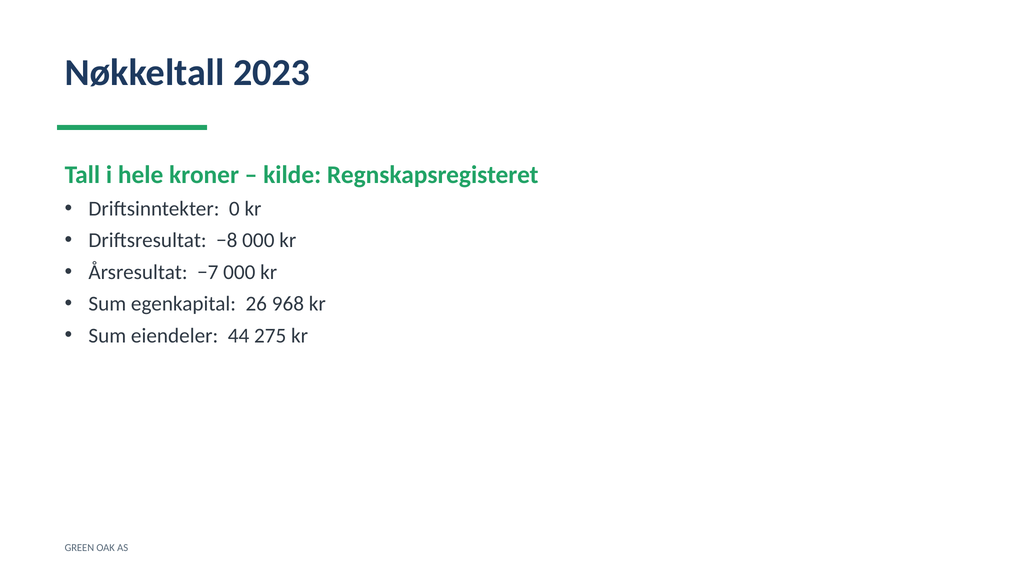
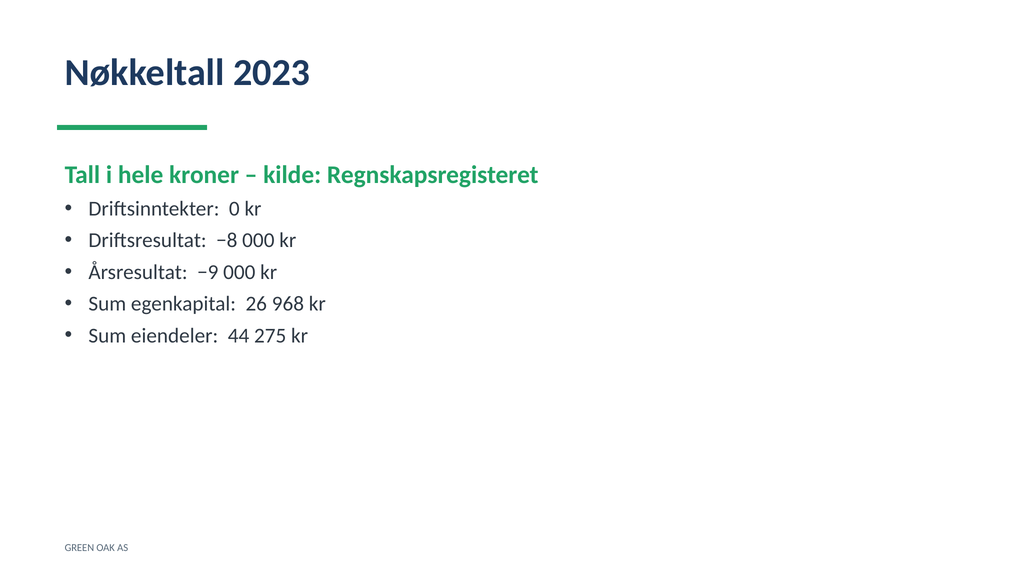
−7: −7 -> −9 (208, 272)
